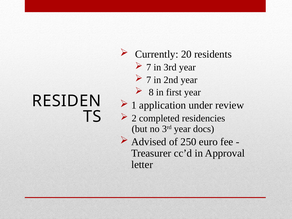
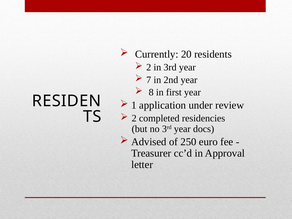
7: 7 -> 2 (149, 67)
